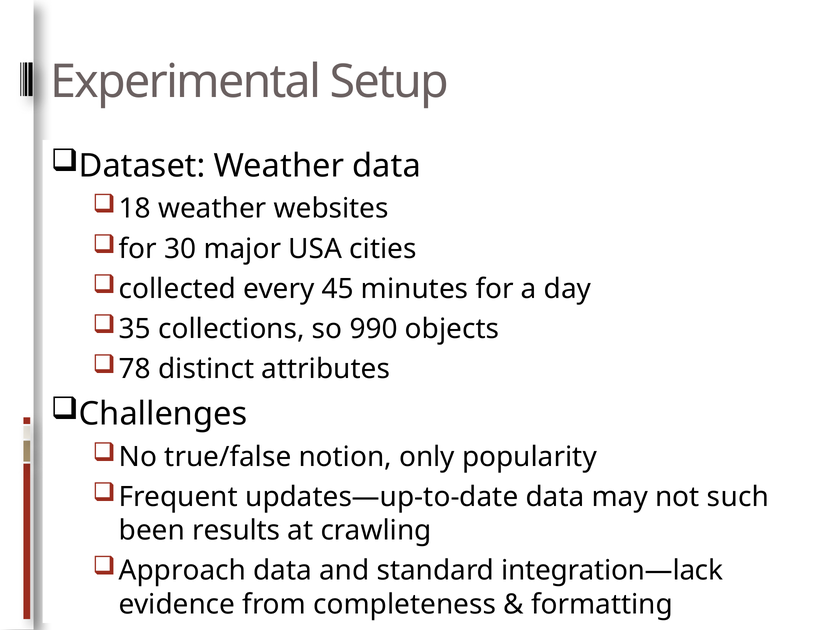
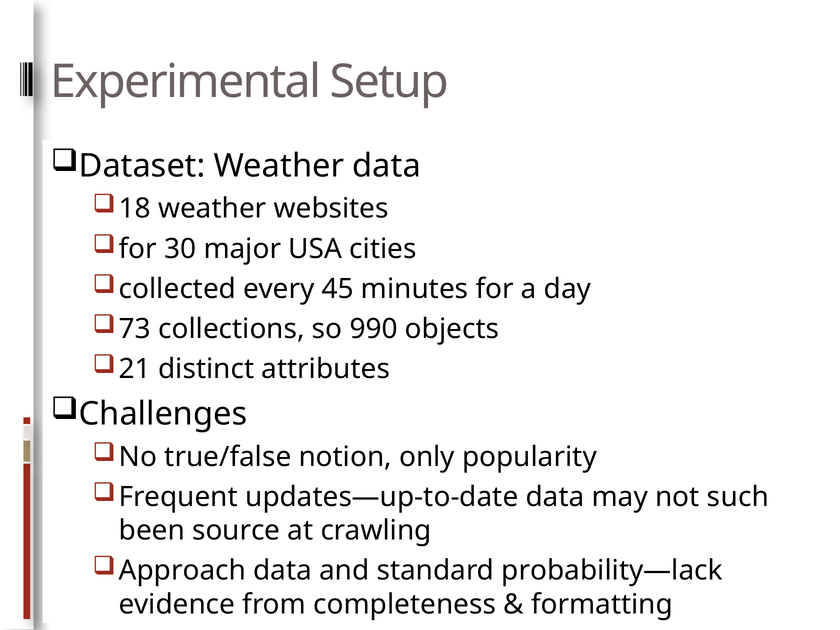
35: 35 -> 73 (135, 329)
78: 78 -> 21 (135, 369)
results: results -> source (236, 531)
integration—lack: integration—lack -> probability—lack (612, 571)
